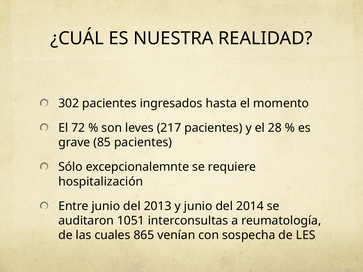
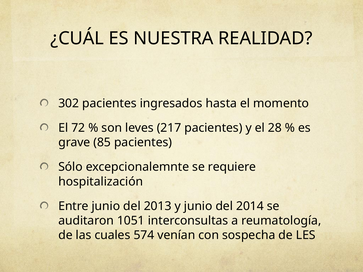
865: 865 -> 574 (144, 235)
